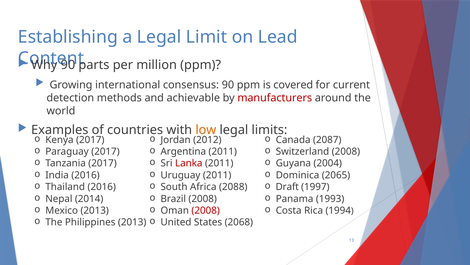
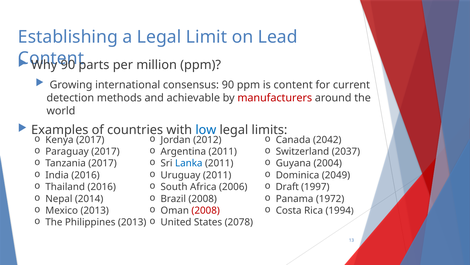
is covered: covered -> content (293, 85)
low colour: orange -> blue (206, 130)
2087: 2087 -> 2042 (327, 140)
Switzerland 2008: 2008 -> 2037 (346, 151)
Lanka colour: red -> blue (189, 163)
2065: 2065 -> 2049 (336, 175)
2088: 2088 -> 2006 (233, 187)
1993: 1993 -> 1972 (330, 198)
2068: 2068 -> 2078 (239, 222)
